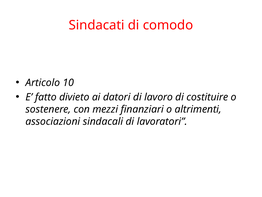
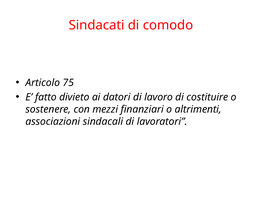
10: 10 -> 75 (68, 83)
